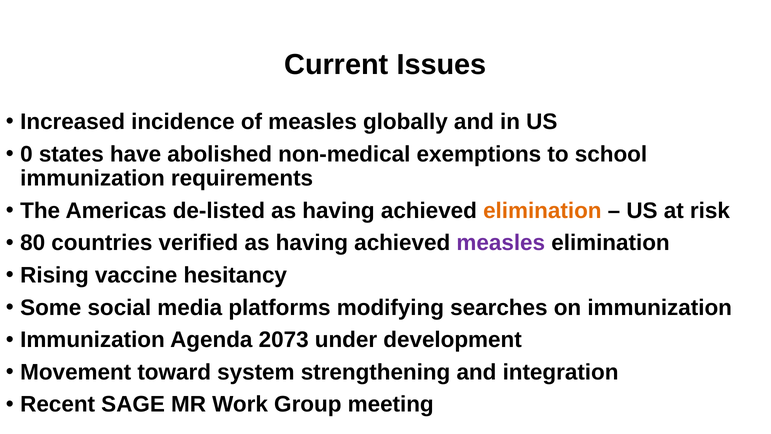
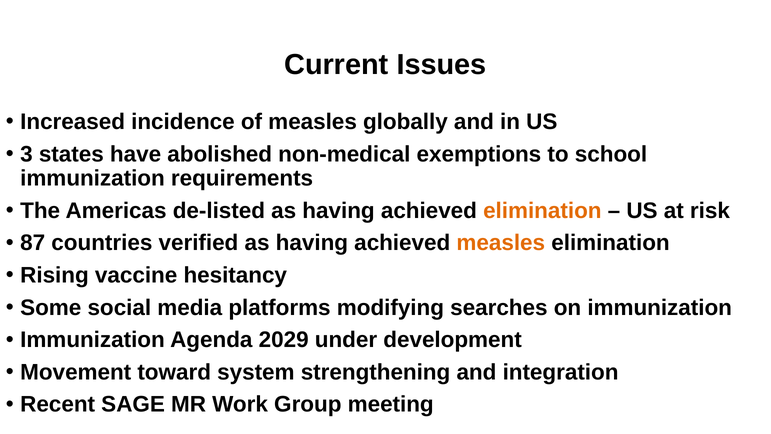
0: 0 -> 3 (26, 154)
80: 80 -> 87 (33, 243)
measles colour: purple -> orange (501, 243)
2073: 2073 -> 2029 (284, 340)
